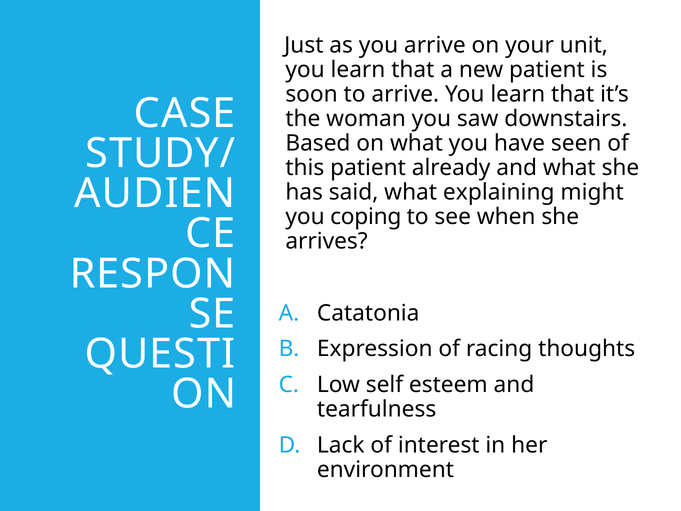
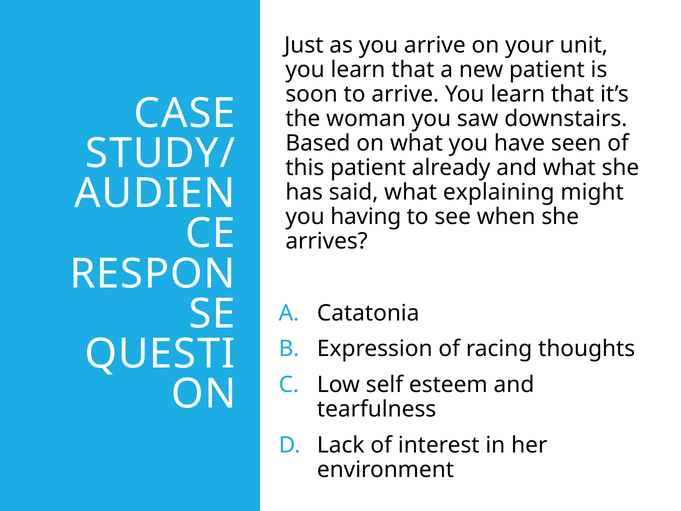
coping: coping -> having (366, 217)
